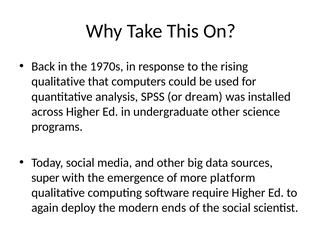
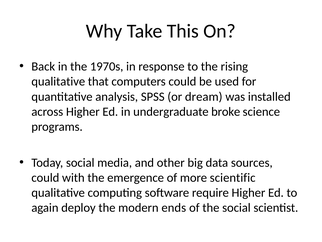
undergraduate other: other -> broke (226, 111)
super: super -> could (45, 177)
platform: platform -> scientific (233, 177)
